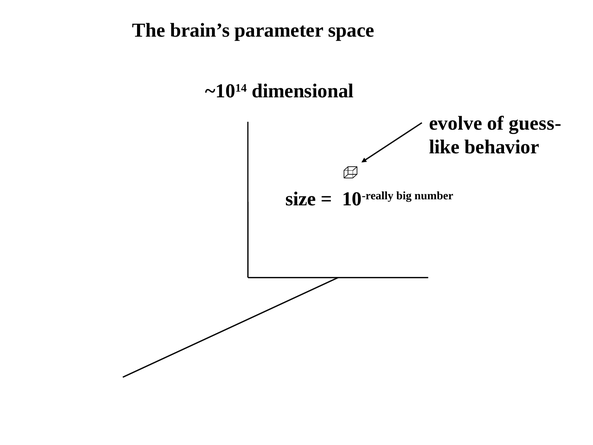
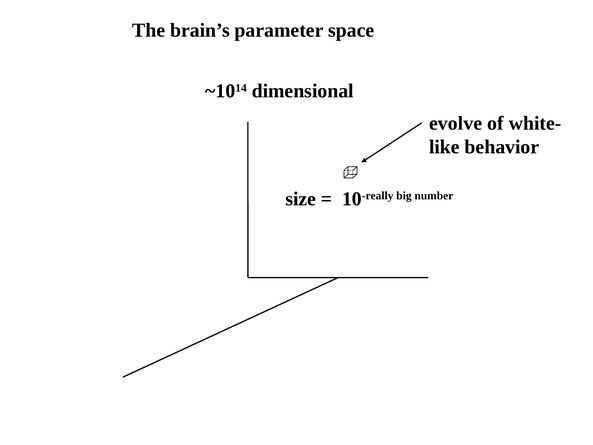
guess-: guess- -> white- (535, 123)
